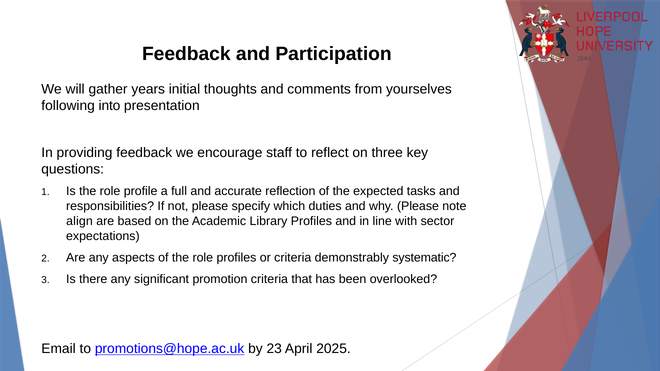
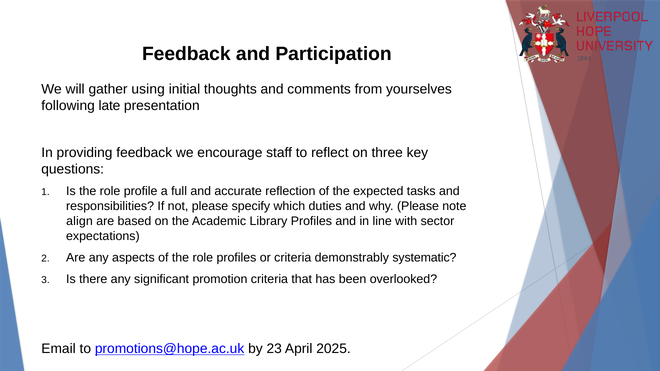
years: years -> using (148, 89)
into: into -> late (109, 106)
